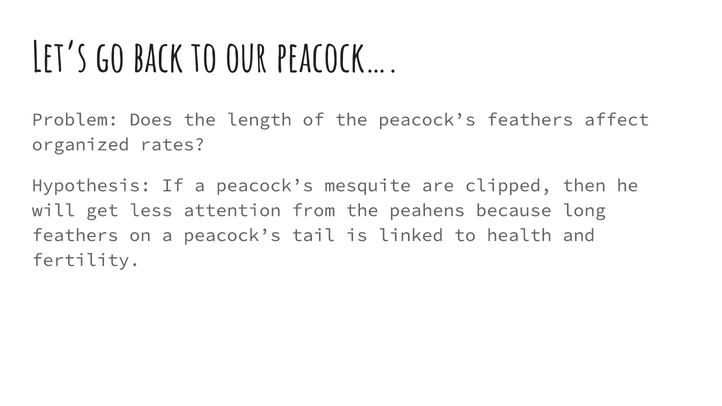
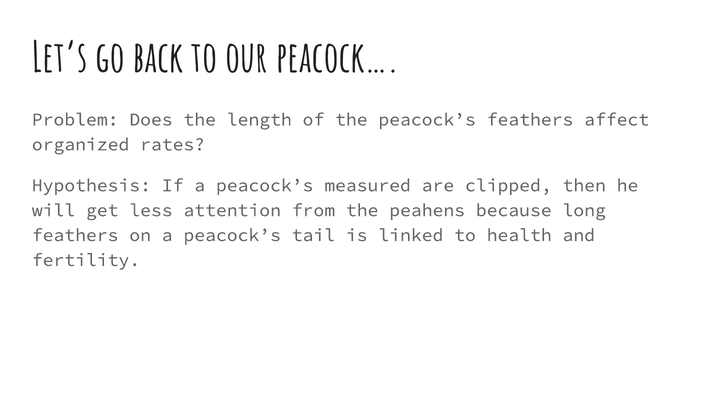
mesquite: mesquite -> measured (368, 185)
